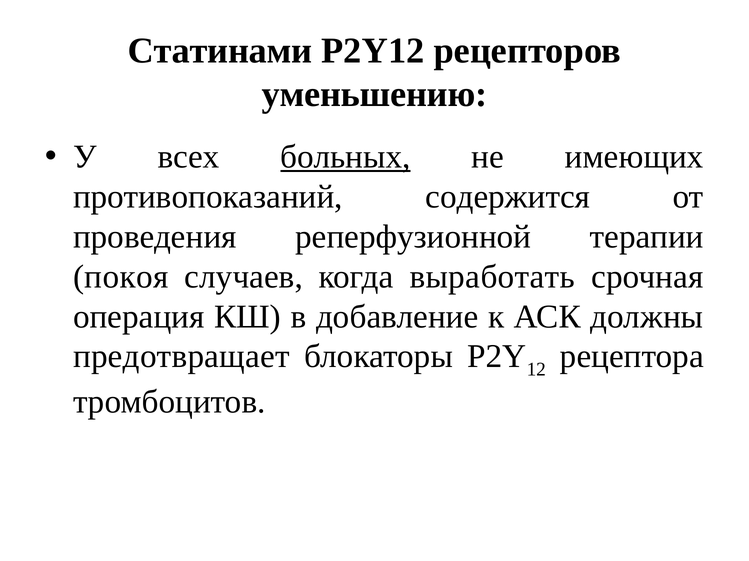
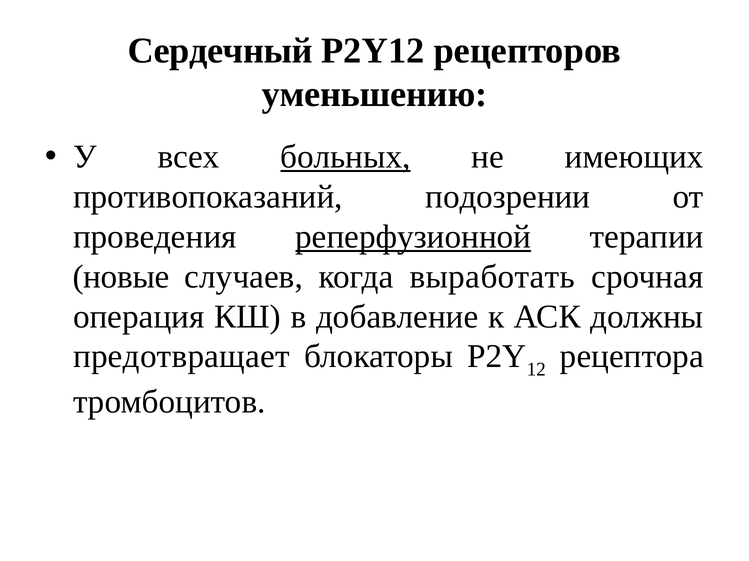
Статинами: Статинами -> Сердечный (220, 51)
содержится: содержится -> подозрении (508, 197)
реперфузионной underline: none -> present (413, 237)
покоя: покоя -> новые (121, 277)
